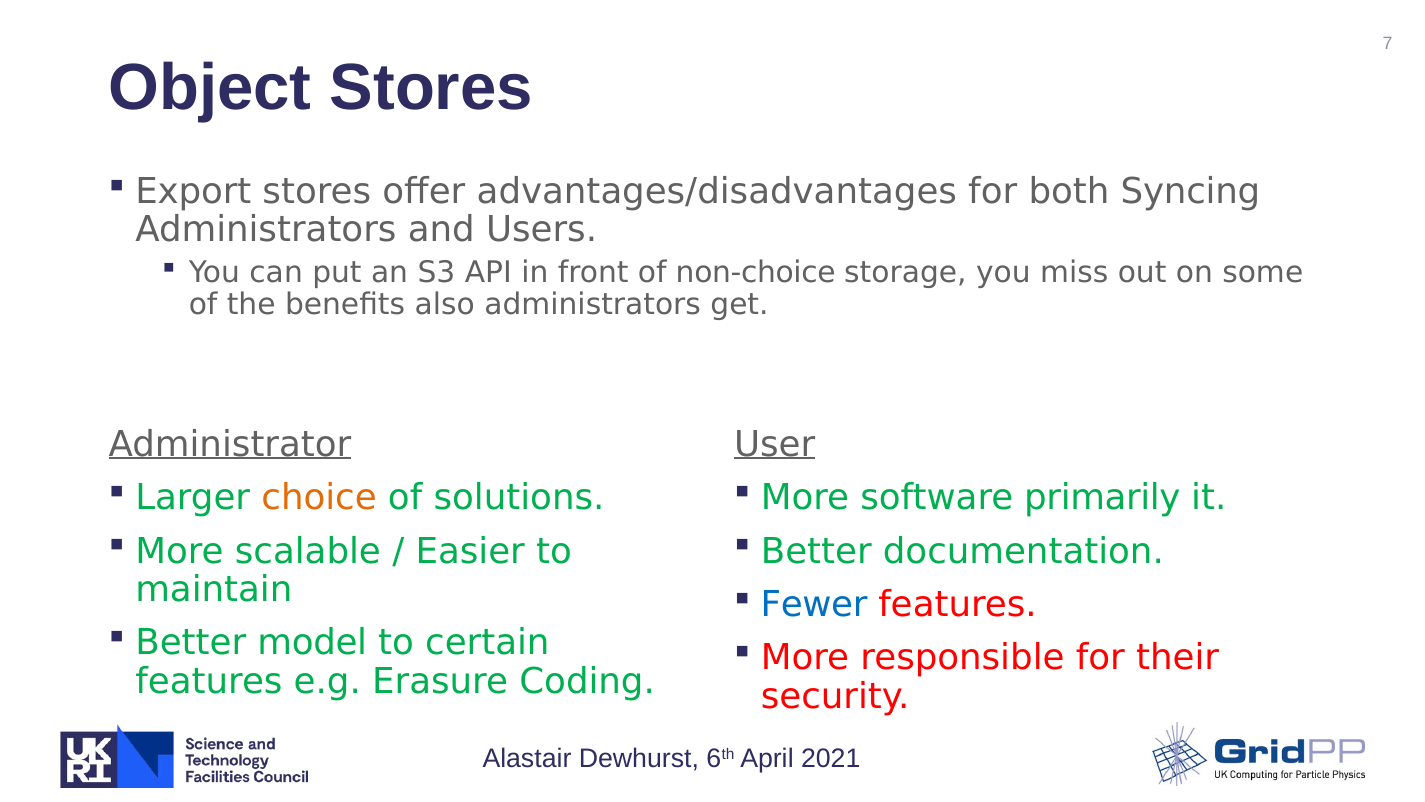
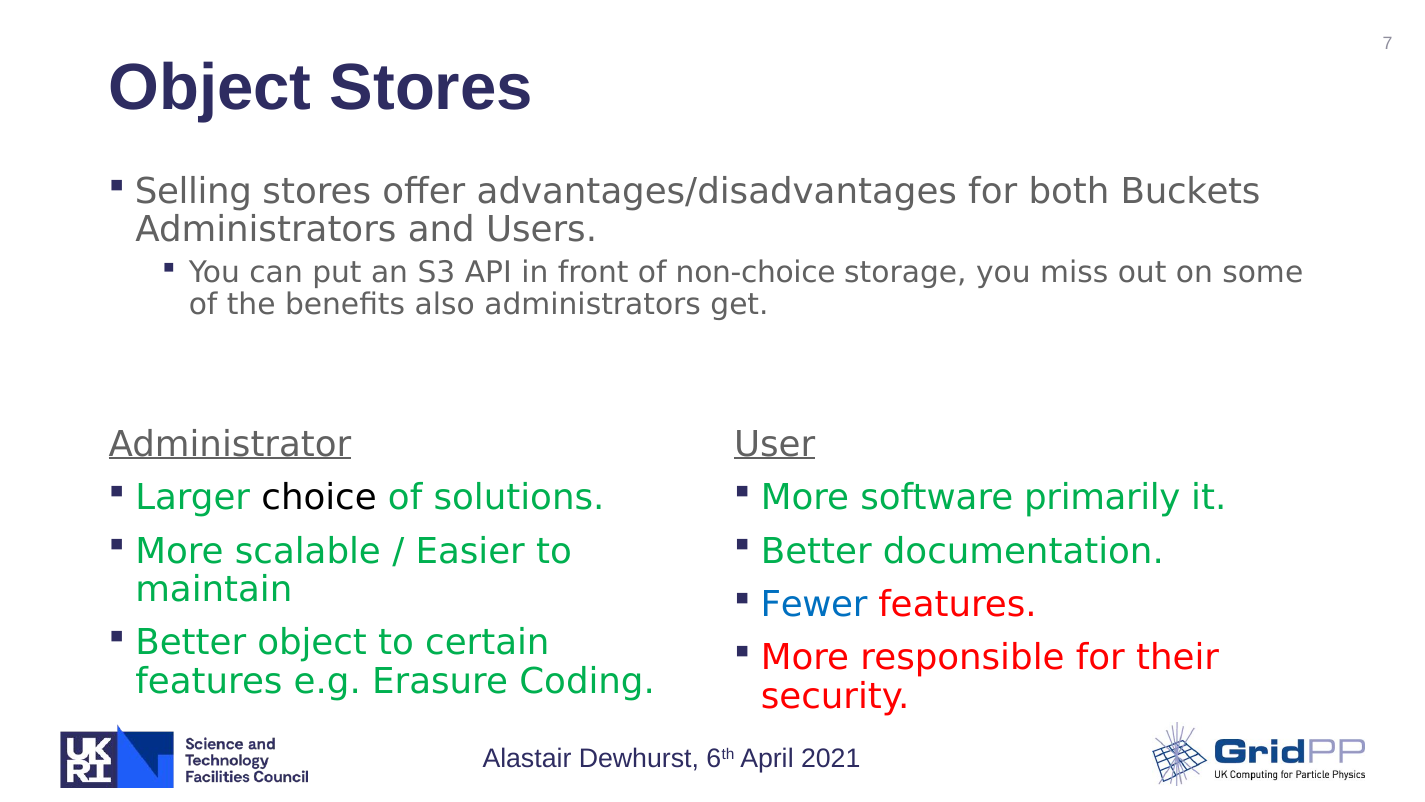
Export: Export -> Selling (193, 192)
Syncing: Syncing -> Buckets (1191, 192)
choice colour: orange -> black (319, 498)
Better model: model -> object (312, 643)
